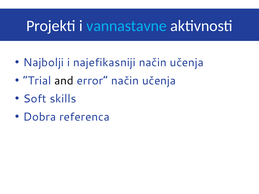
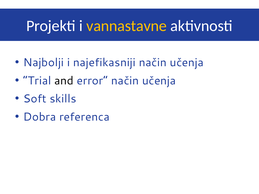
vannastavne colour: light blue -> yellow (127, 26)
